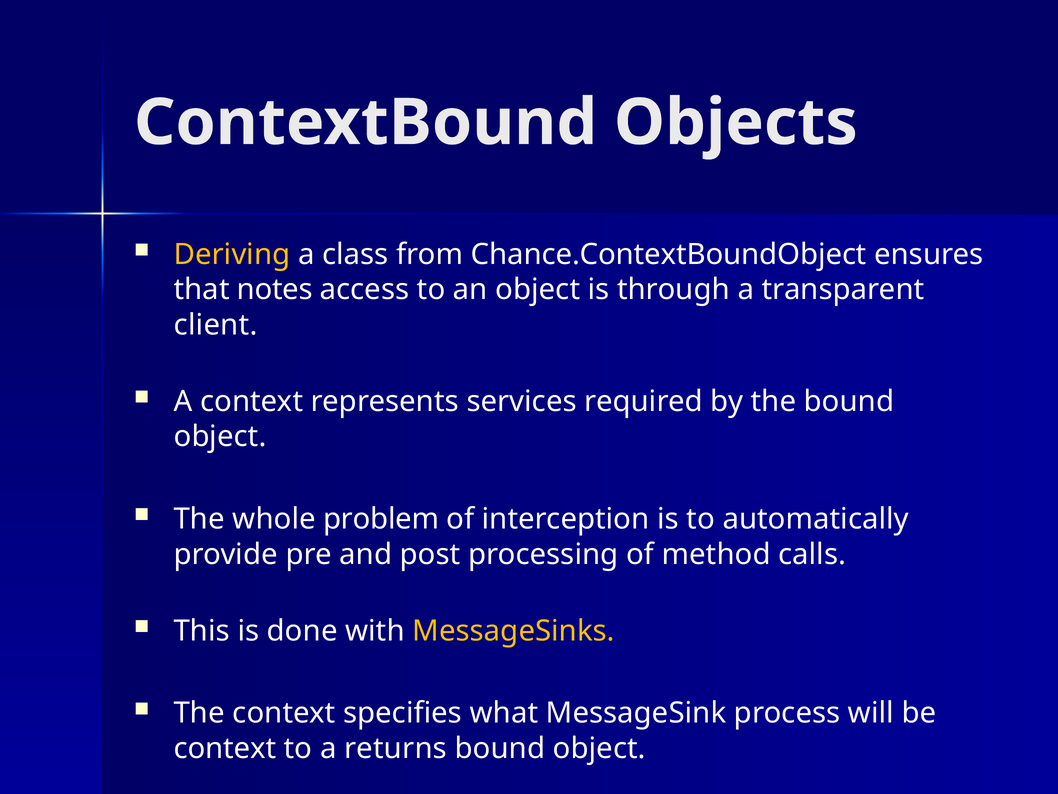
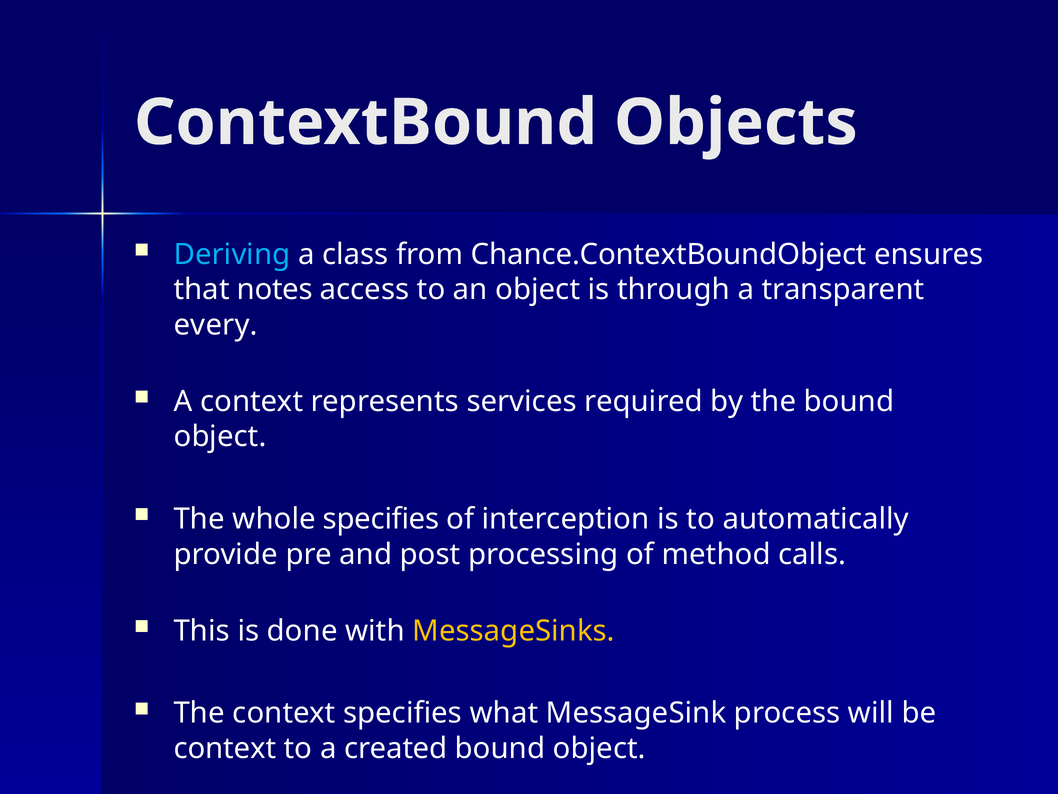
Deriving colour: yellow -> light blue (232, 254)
client: client -> every (216, 325)
whole problem: problem -> specifies (381, 519)
returns: returns -> created (396, 748)
